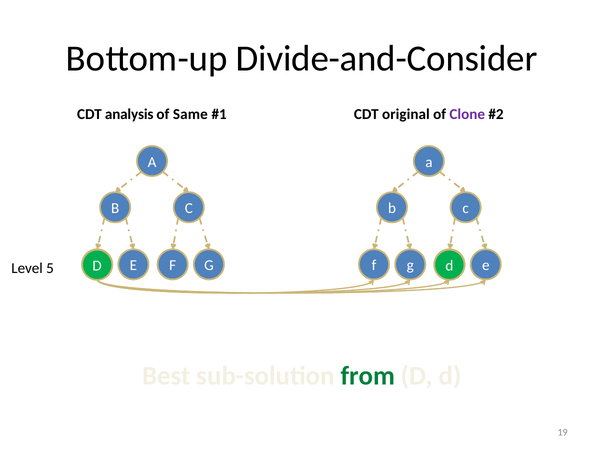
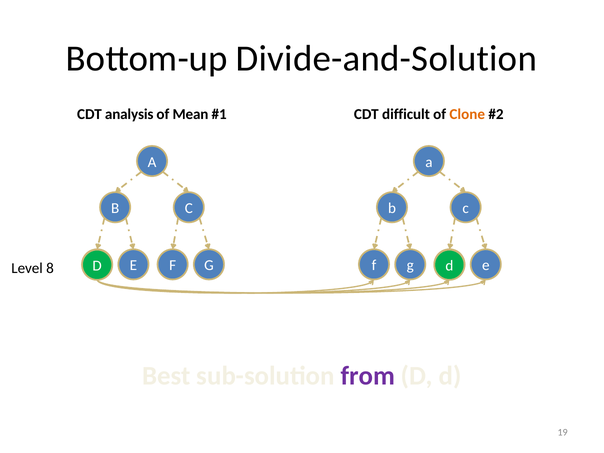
Divide-and-Consider: Divide-and-Consider -> Divide-and-Solution (386, 58)
Same: Same -> Mean (190, 115)
original: original -> difficult (406, 115)
Clone colour: purple -> orange (467, 115)
5: 5 -> 8 (50, 268)
from colour: green -> purple (368, 376)
